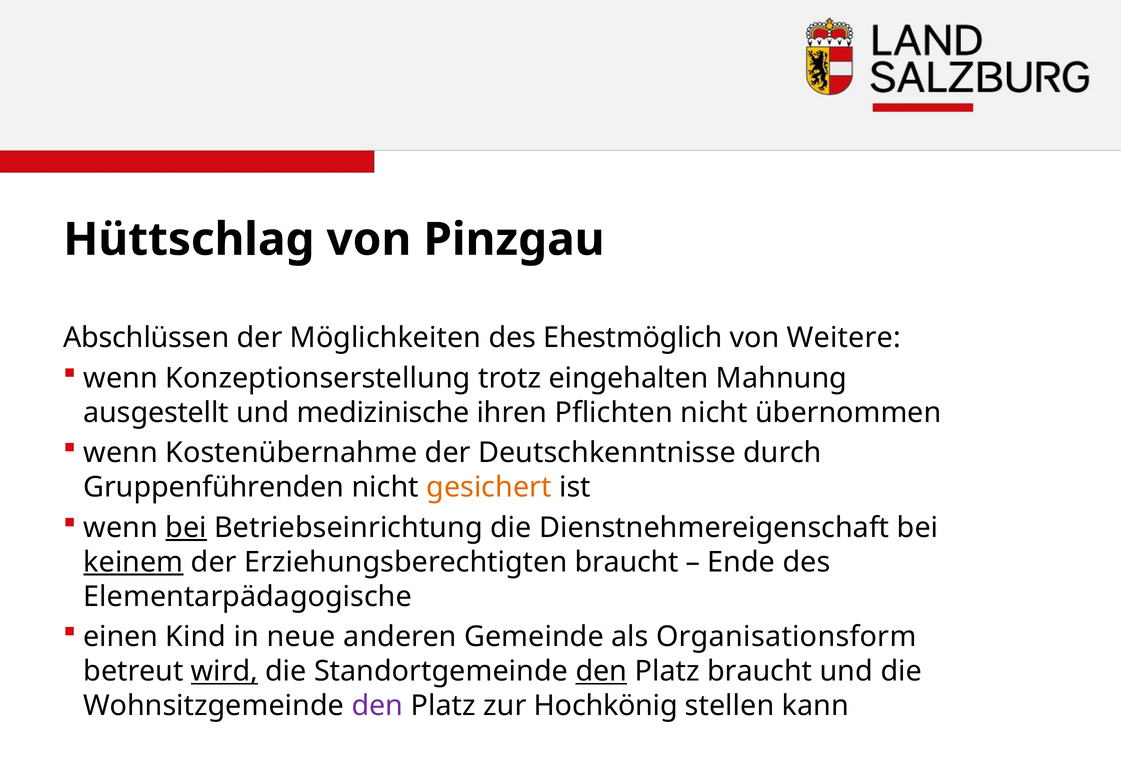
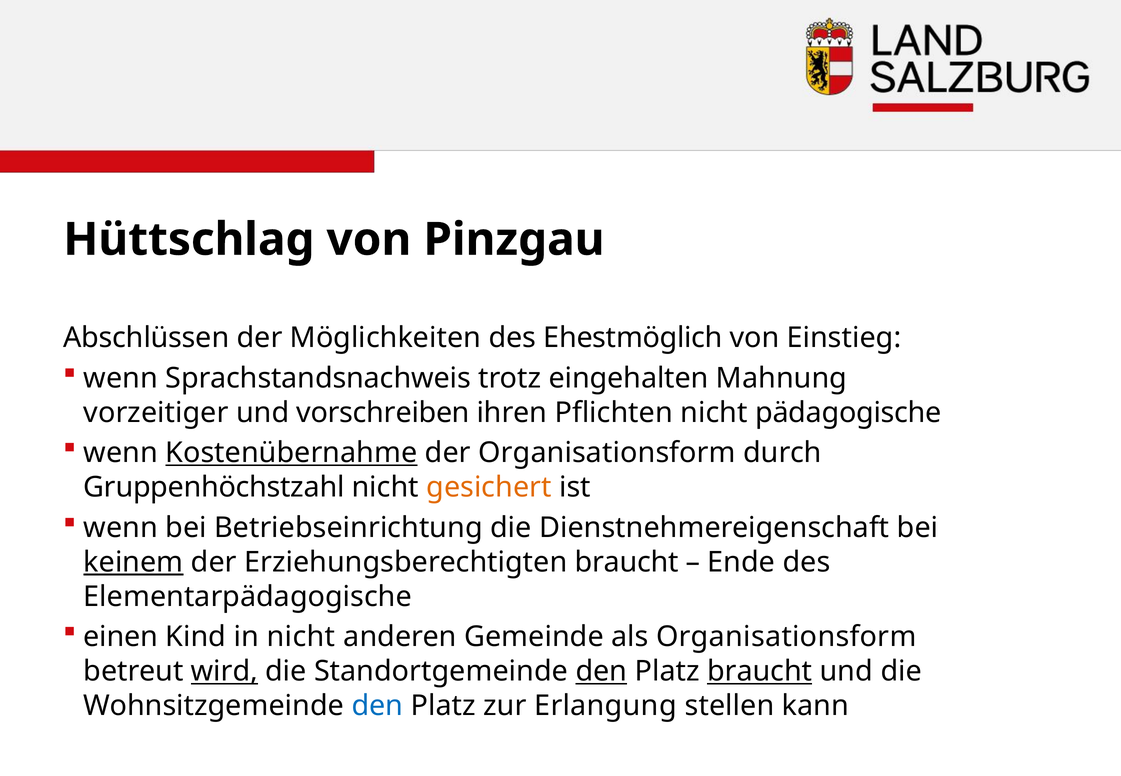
Weitere: Weitere -> Einstieg (844, 338)
Konzeptionserstellung: Konzeptionserstellung -> Sprachstandsnachweis (318, 378)
ausgestellt: ausgestellt -> vorzeitiger (156, 413)
medizinische: medizinische -> vorschreiben (383, 413)
übernommen: übernommen -> pädagogische (848, 413)
Kostenübernahme underline: none -> present (291, 453)
der Deutschkenntnisse: Deutschkenntnisse -> Organisationsform (607, 453)
Gruppenführenden: Gruppenführenden -> Gruppenhöchstzahl (214, 488)
bei underline: present -> none (186, 528)
in neue: neue -> nicht (301, 637)
braucht underline: none -> present (760, 672)
den colour: purple -> blue (377, 706)
Hochkönig: Hochkönig -> Erlangung (606, 706)
